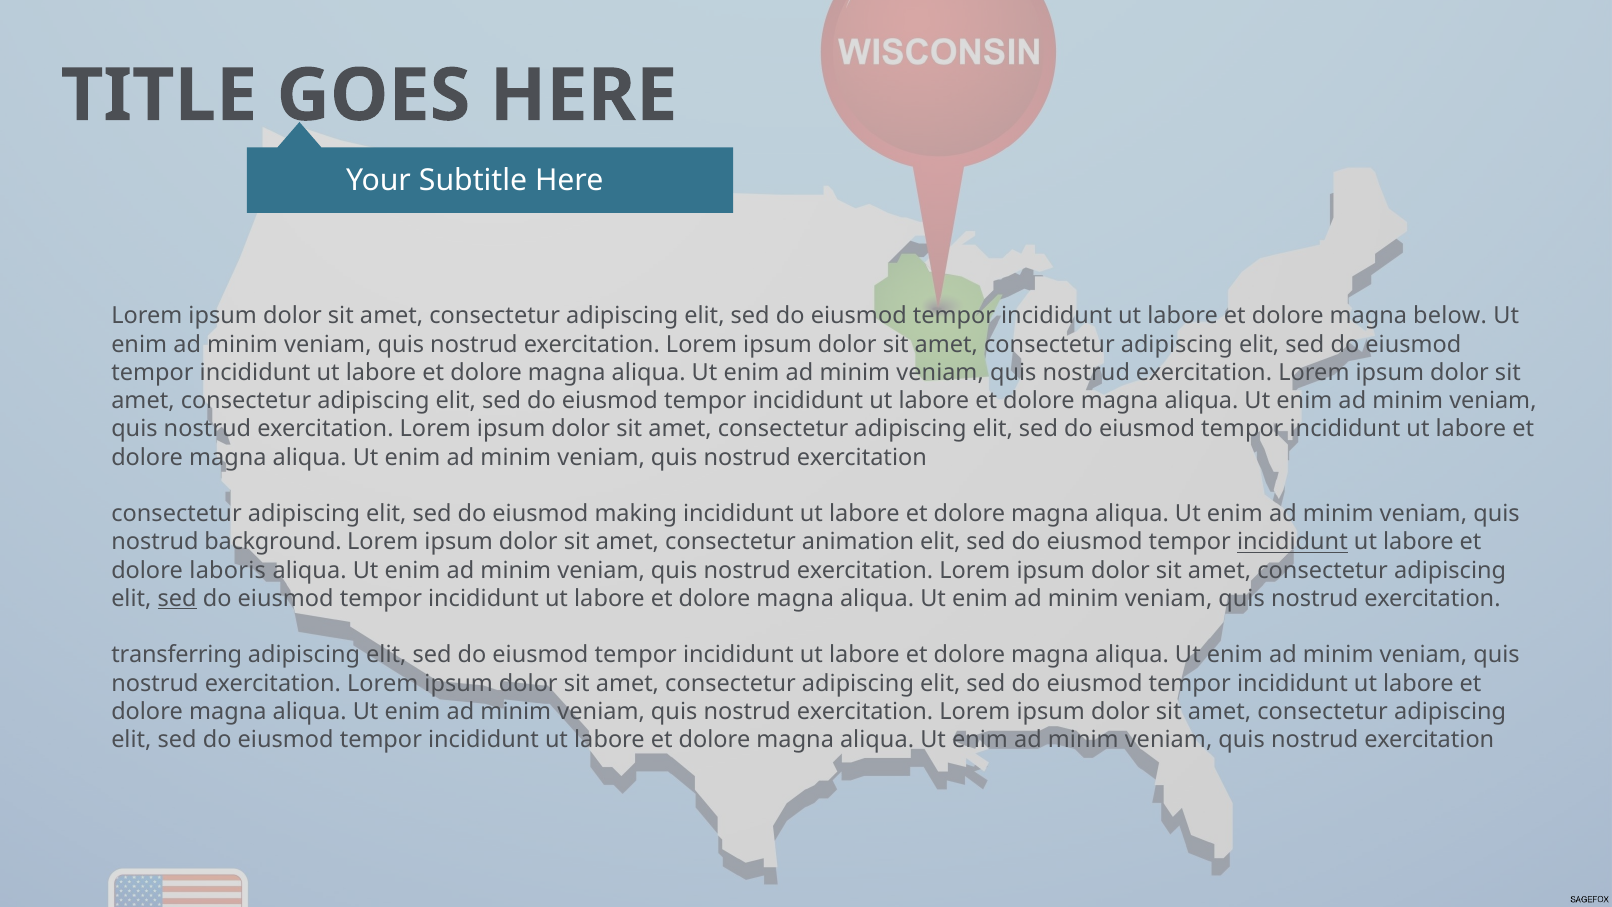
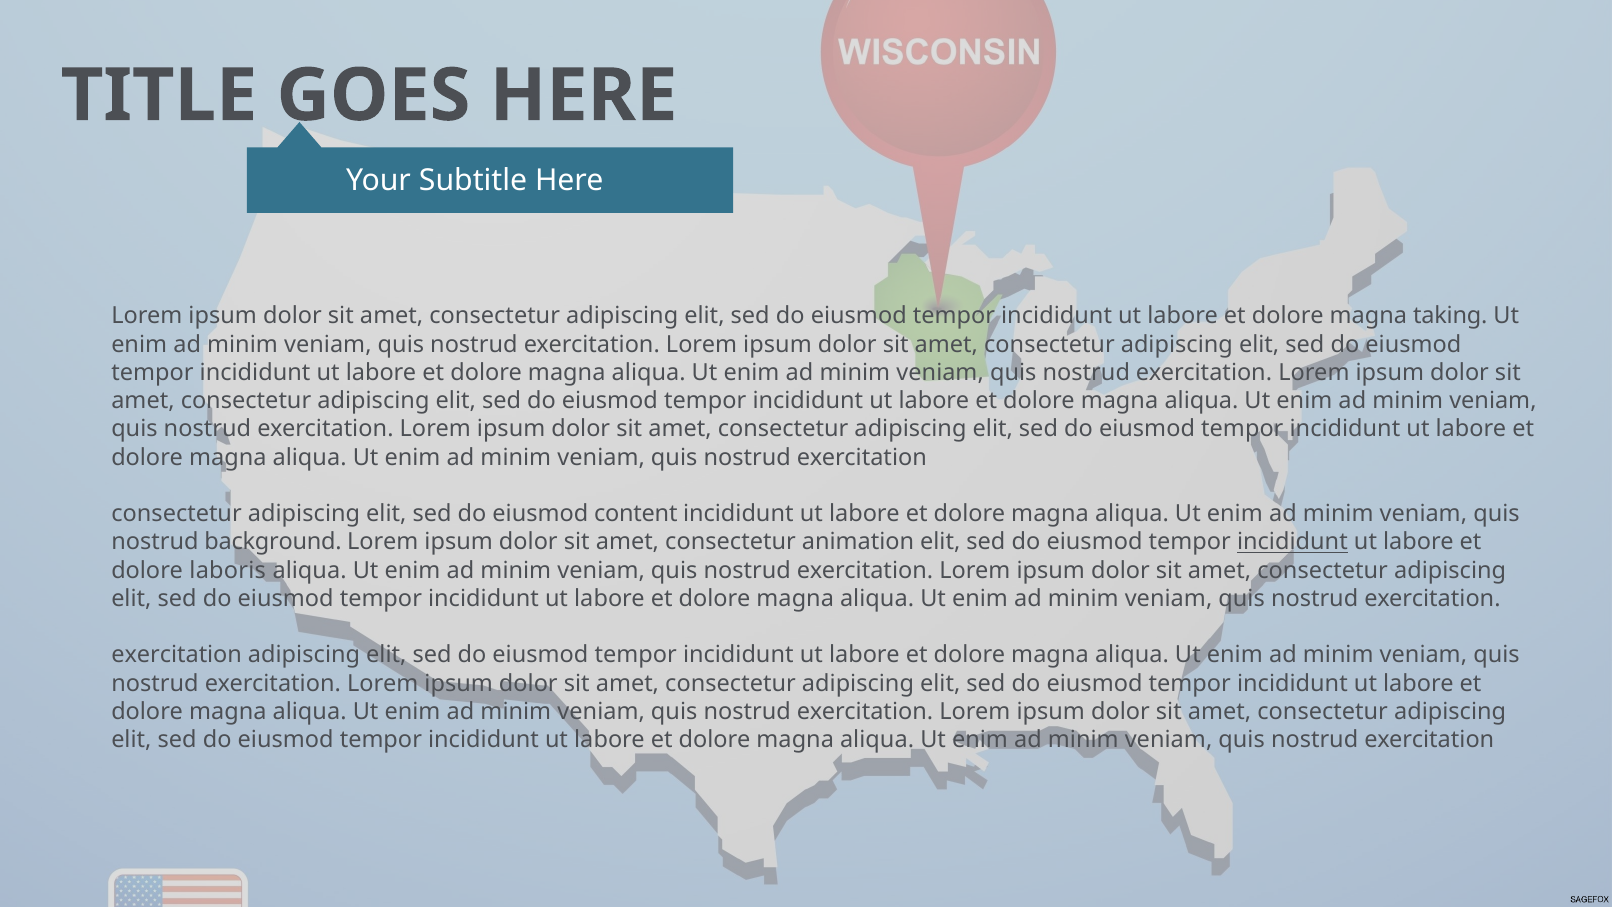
below: below -> taking (1450, 316)
making: making -> content (636, 514)
sed underline: present -> none (177, 598)
transferring: transferring -> exercitation (177, 655)
